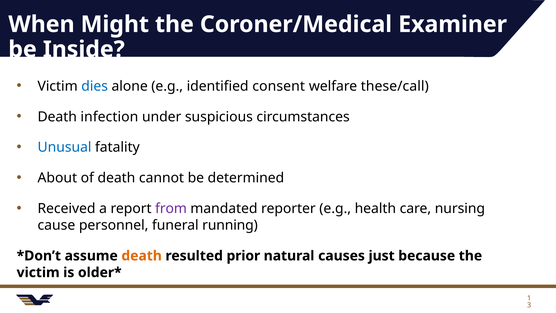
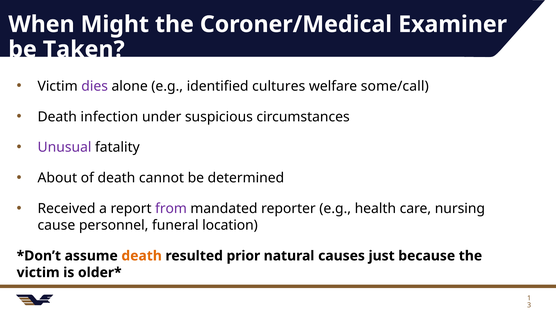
Inside: Inside -> Taken (84, 49)
dies colour: blue -> purple (95, 86)
consent: consent -> cultures (279, 86)
these/call: these/call -> some/call (395, 86)
Unusual colour: blue -> purple (64, 147)
running: running -> location (230, 225)
